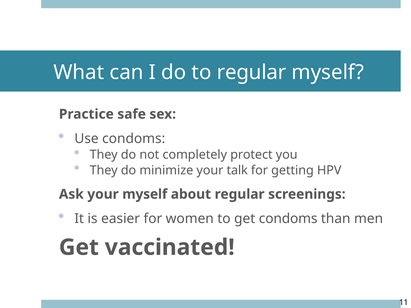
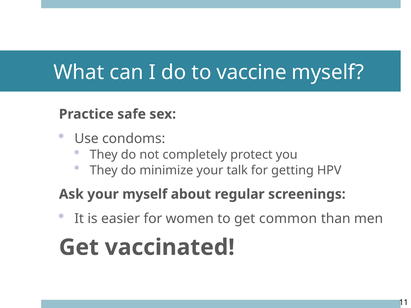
to regular: regular -> vaccine (252, 72)
get condoms: condoms -> common (288, 219)
